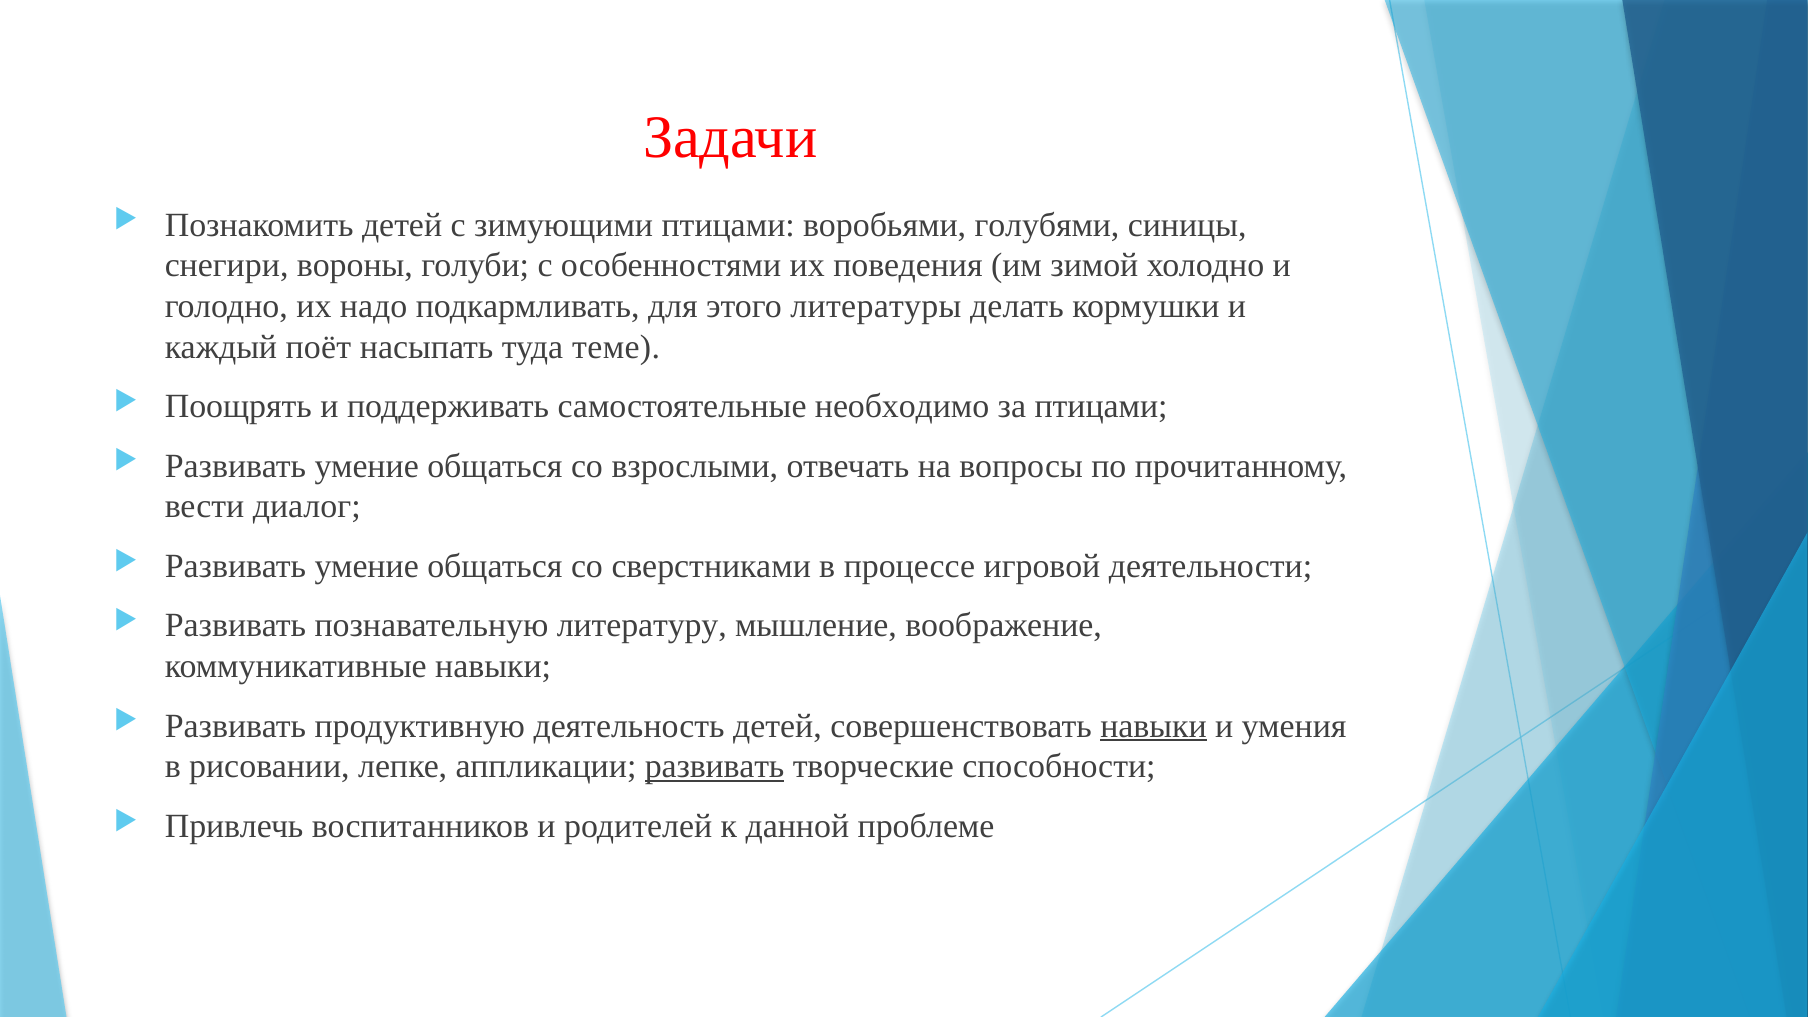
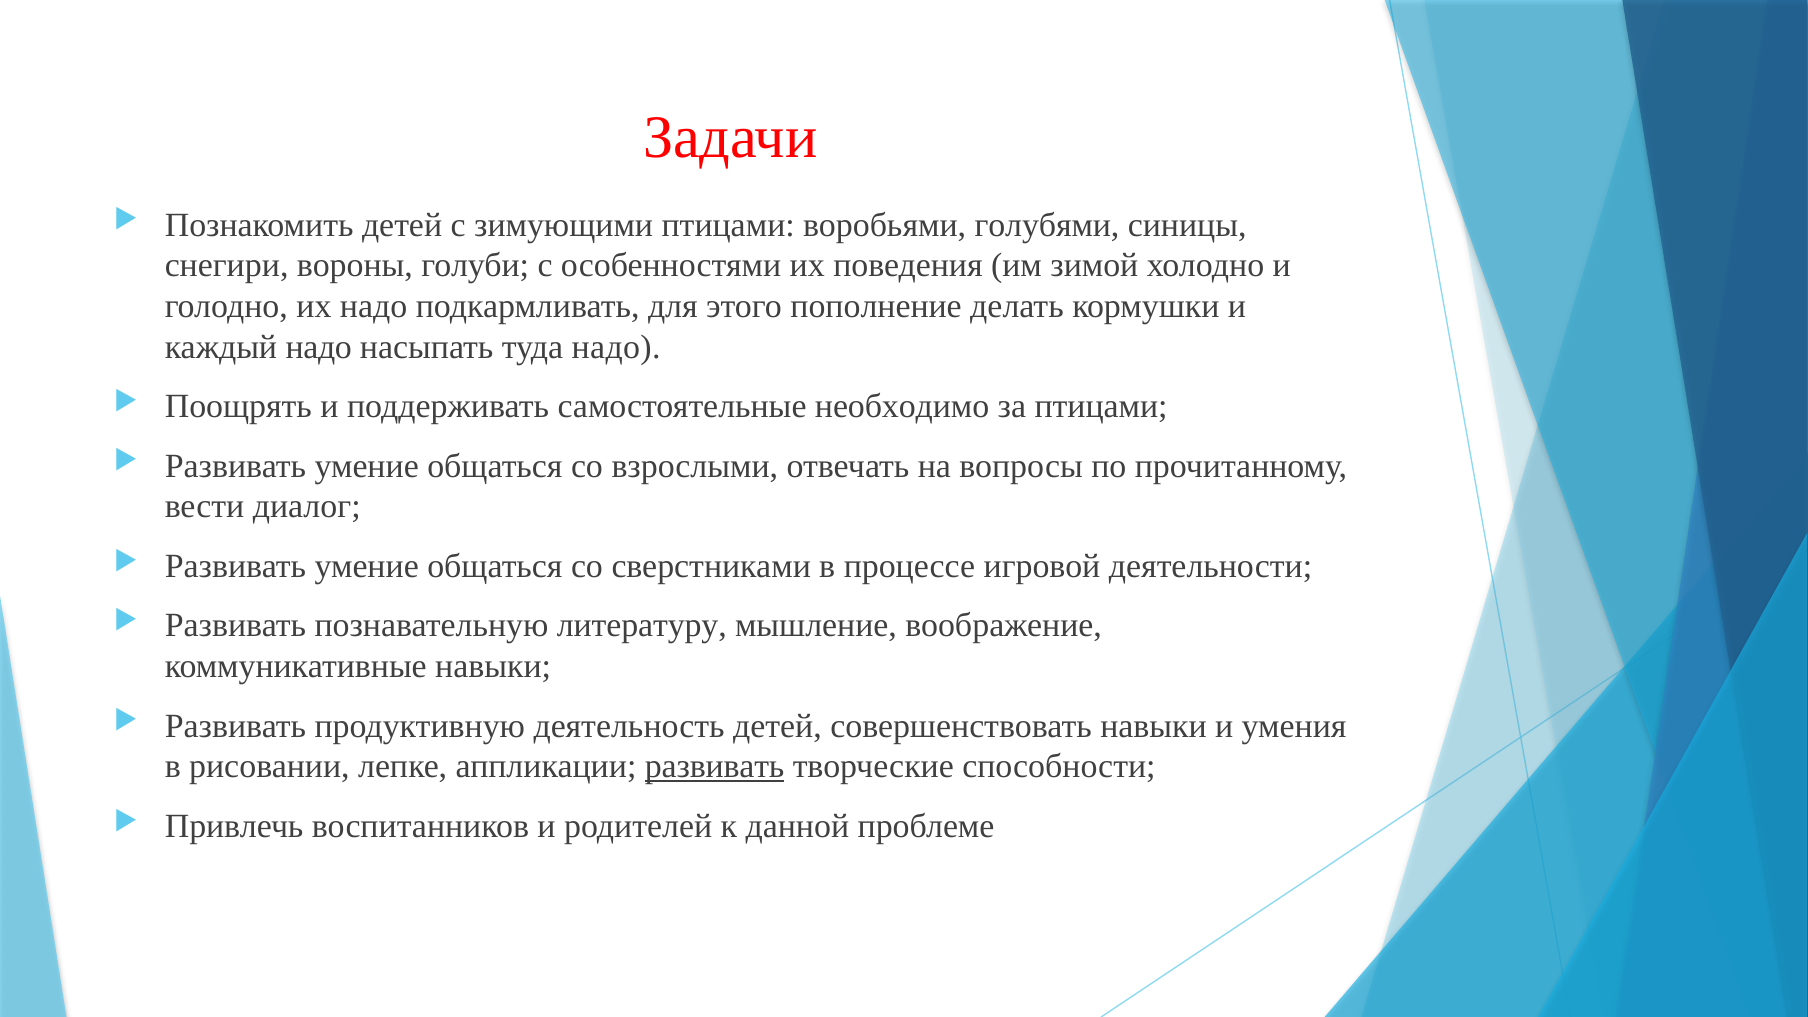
литературы: литературы -> пополнение (876, 306)
каждый поёт: поёт -> надо (319, 347)
туда теме: теме -> надо (616, 347)
навыки underline: present -> none (1154, 726)
